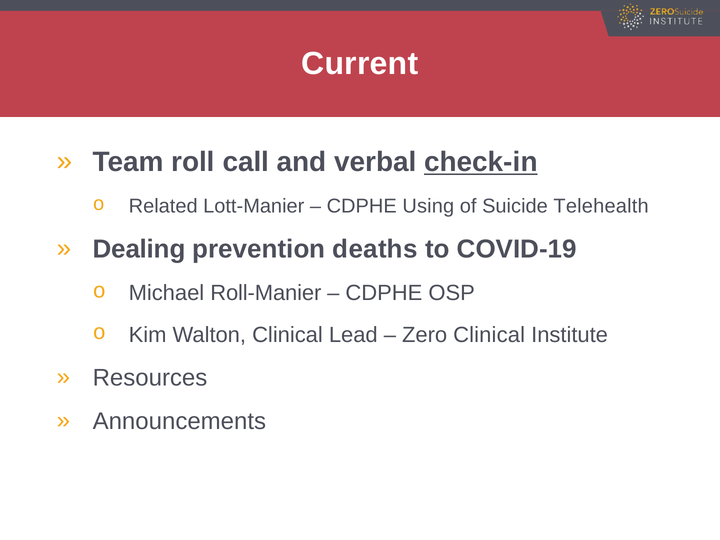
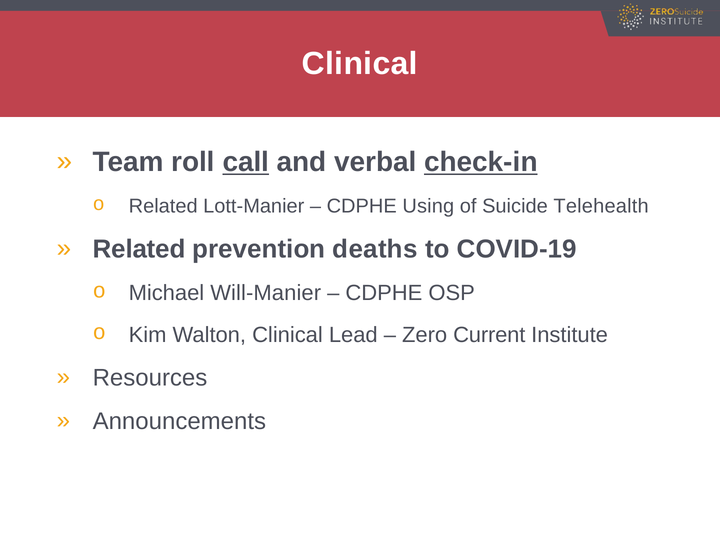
Current: Current -> Clinical (360, 64)
call underline: none -> present (246, 162)
Dealing: Dealing -> Related (139, 249)
Roll-Manier: Roll-Manier -> Will-Manier (266, 293)
Zero Clinical: Clinical -> Current (489, 335)
